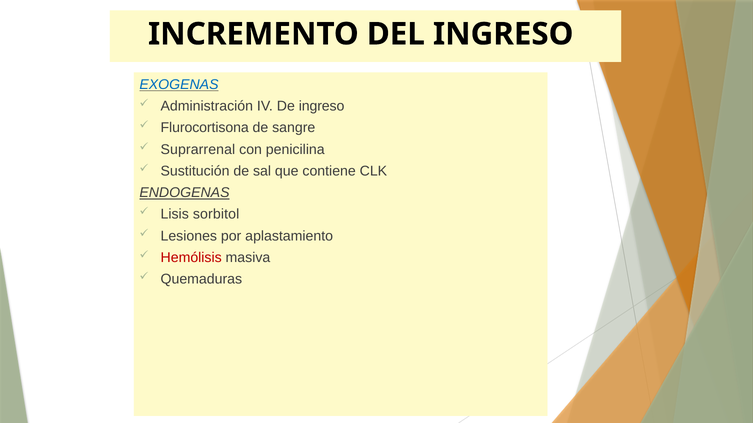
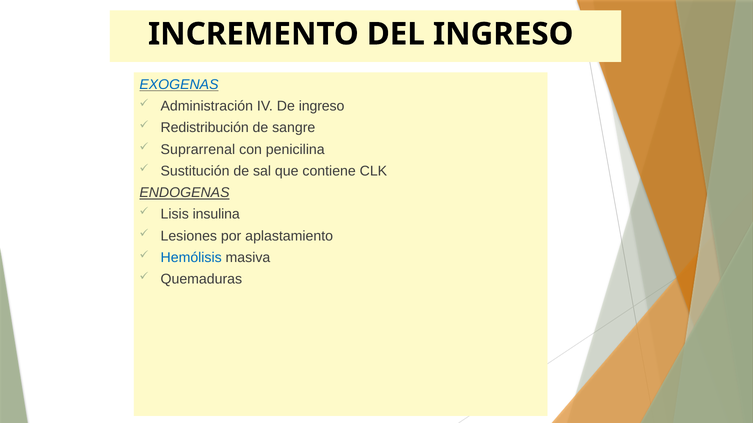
Flurocortisona: Flurocortisona -> Redistribución (205, 128)
sorbitol: sorbitol -> insulina (216, 215)
Hemólisis colour: red -> blue (191, 258)
